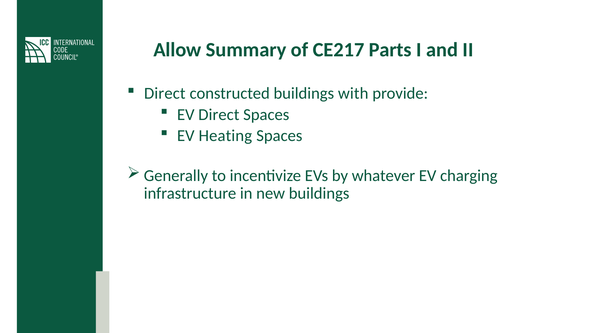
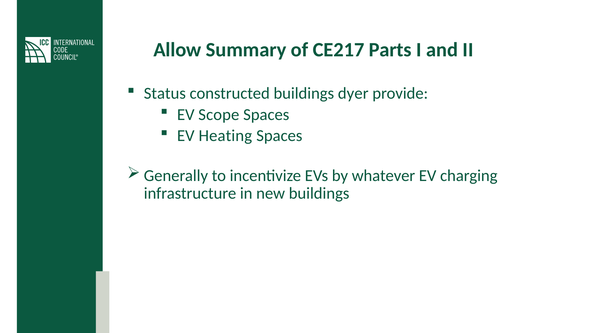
Direct: Direct -> Status (165, 93)
with: with -> dyer (353, 93)
EV Direct: Direct -> Scope (219, 114)
